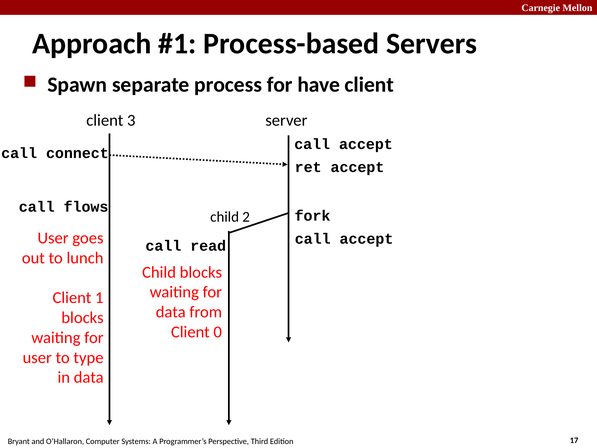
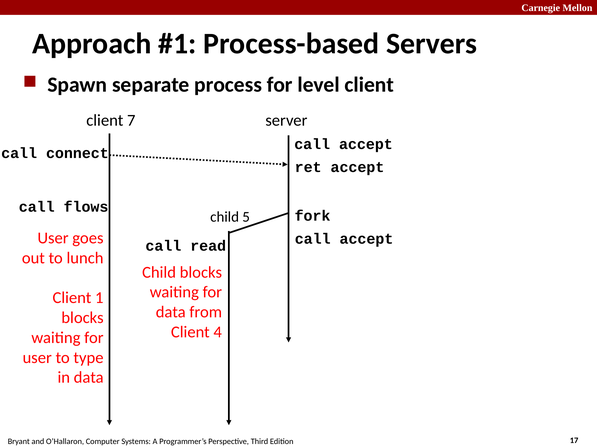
have: have -> level (319, 85)
3: 3 -> 7 (131, 120)
2: 2 -> 5 (246, 217)
0: 0 -> 4 (218, 332)
